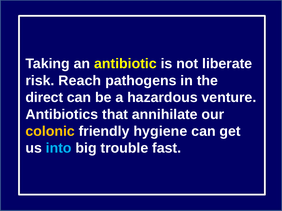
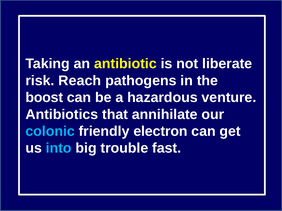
direct: direct -> boost (44, 98)
colonic colour: yellow -> light blue (50, 132)
hygiene: hygiene -> electron (160, 132)
